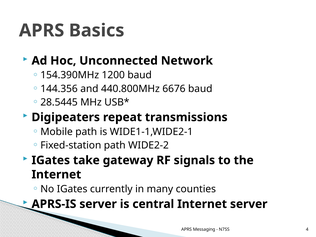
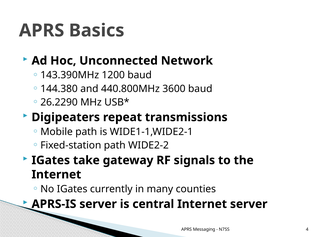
154.390MHz: 154.390MHz -> 143.390MHz (70, 75)
144.356: 144.356 -> 144.380 (59, 89)
6676: 6676 -> 3600 (174, 89)
28.5445: 28.5445 -> 26.2290 (59, 102)
